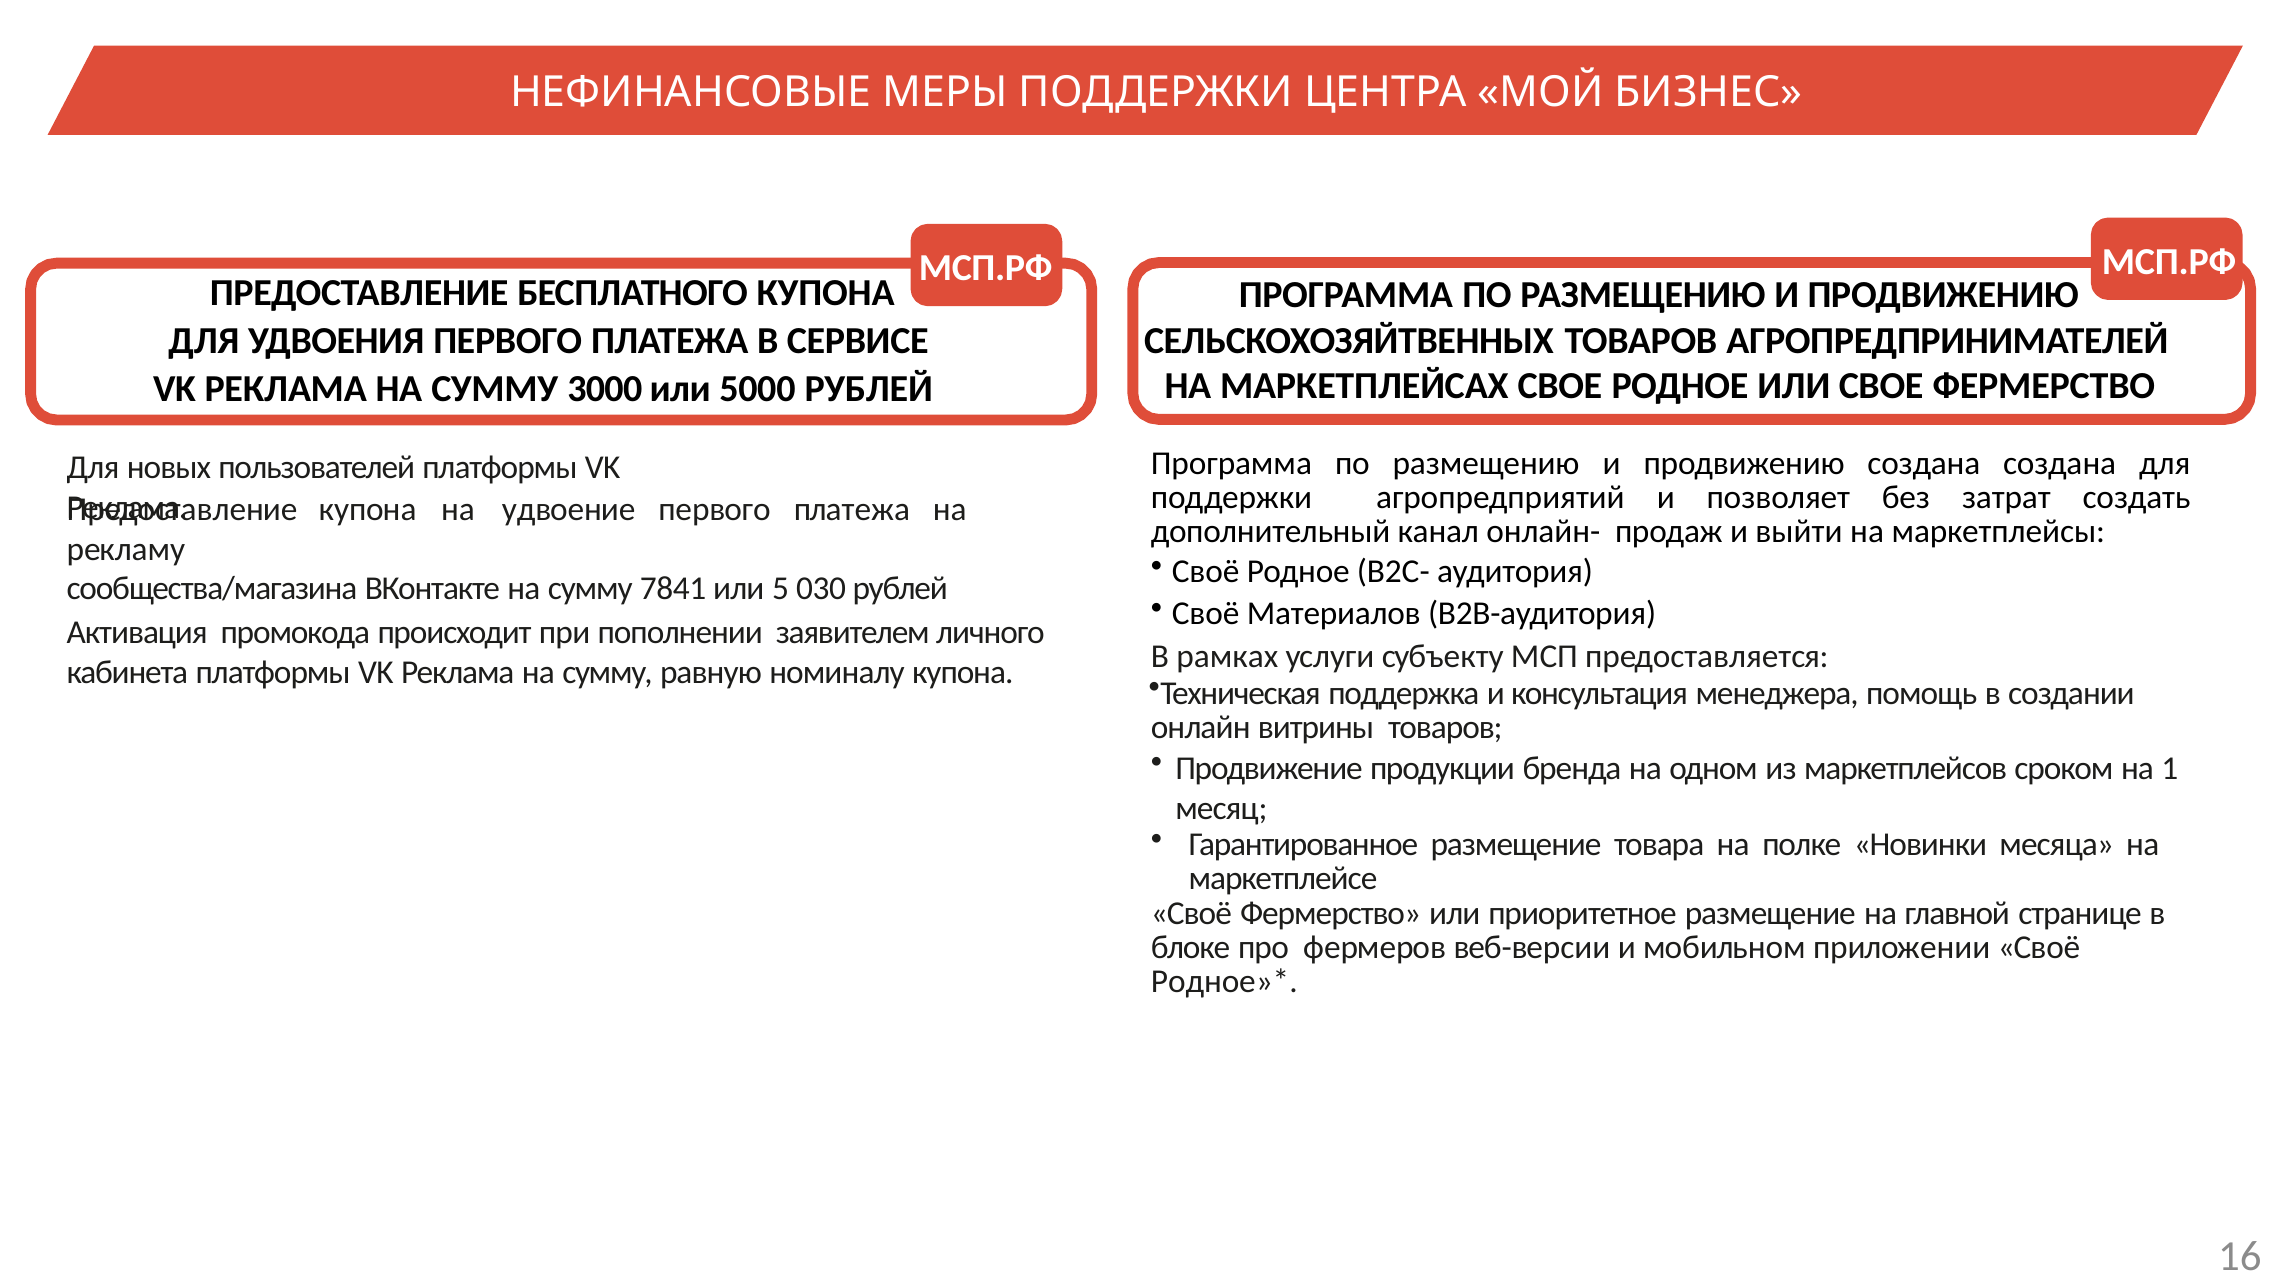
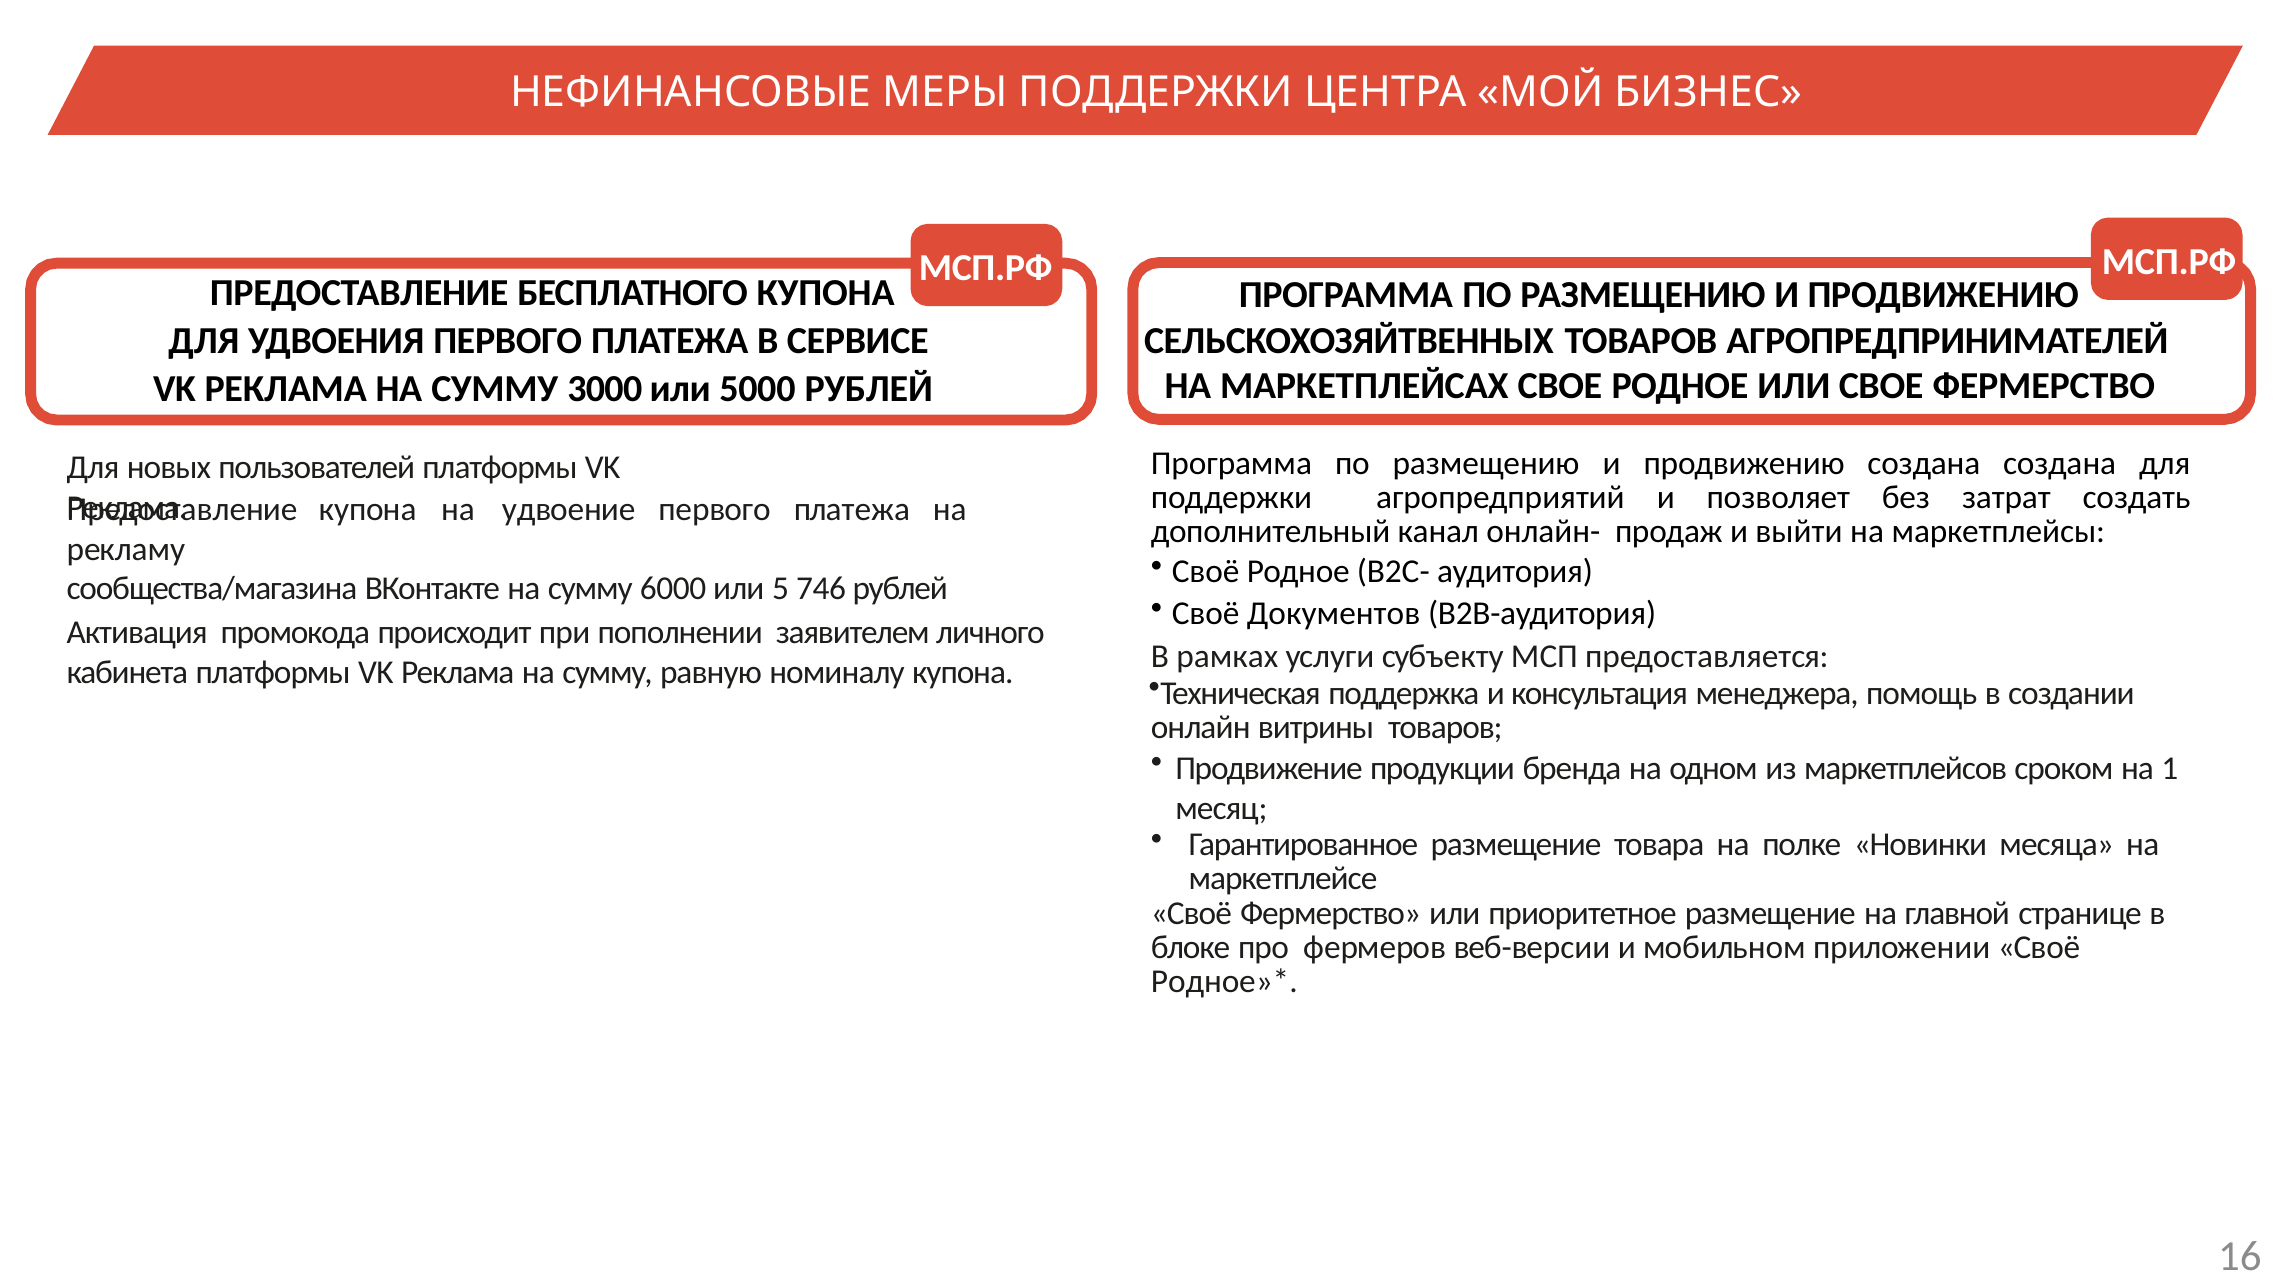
7841: 7841 -> 6000 (673, 589)
030: 030 -> 746 (821, 589)
Материалов: Материалов -> Документов (1334, 614)
